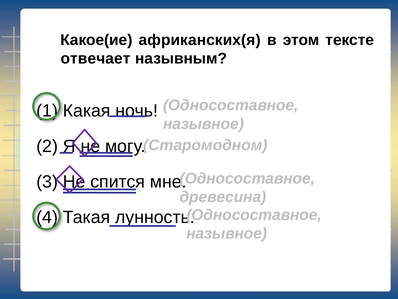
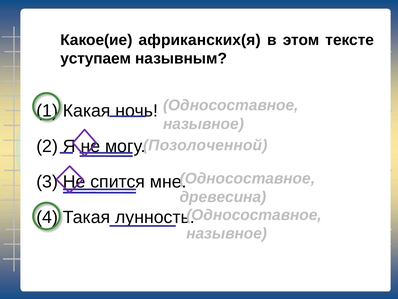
отвечает: отвечает -> уступаем (96, 58)
Старомодном: Старомодном -> Позолоченной (205, 145)
